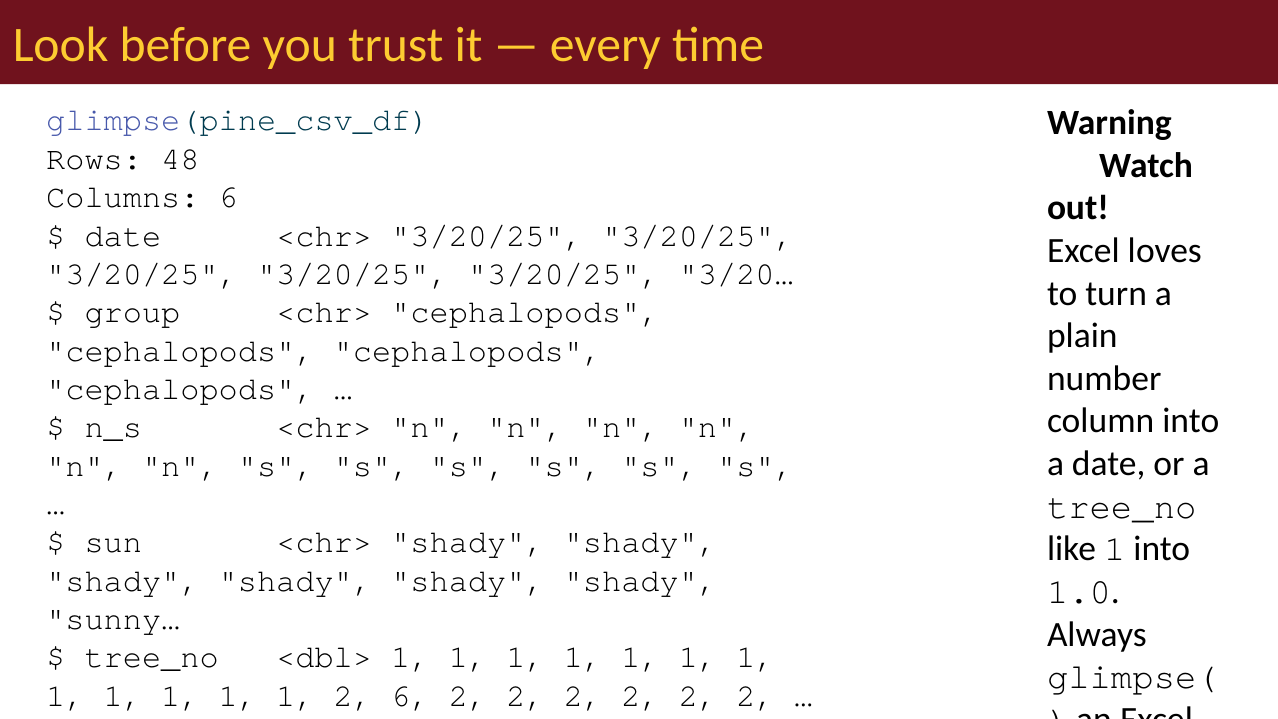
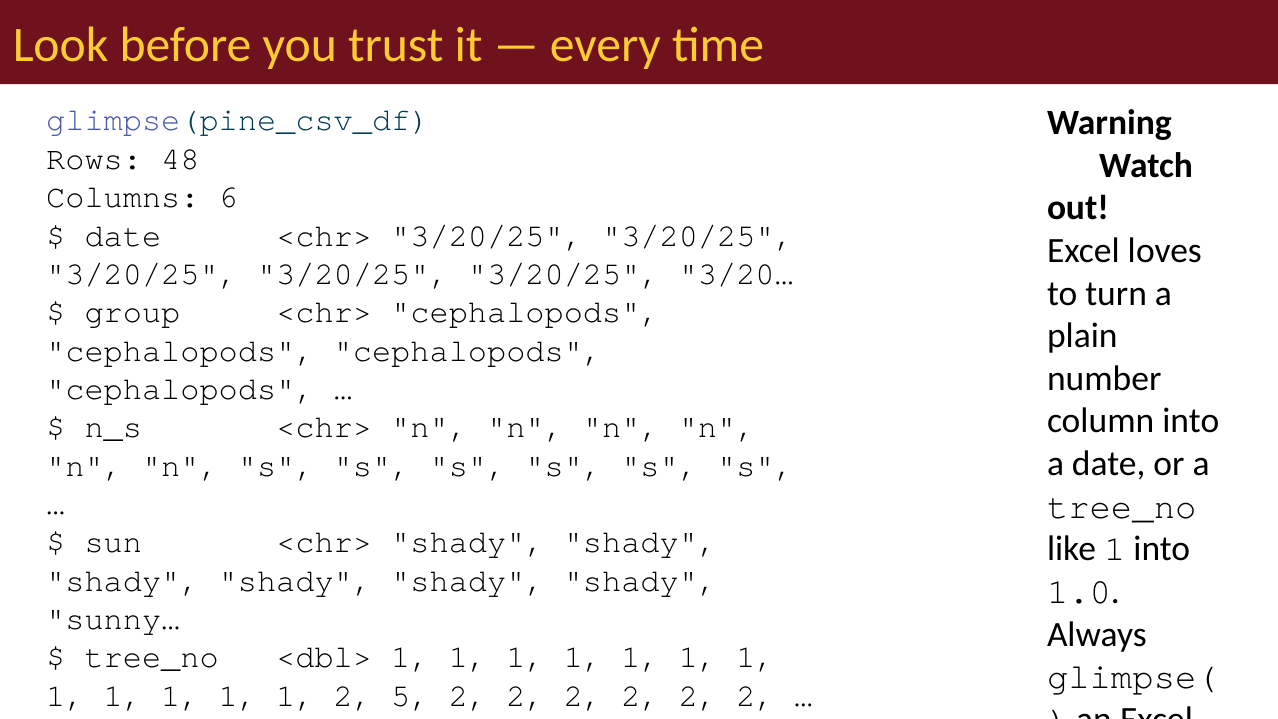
2 6: 6 -> 5 (410, 696)
